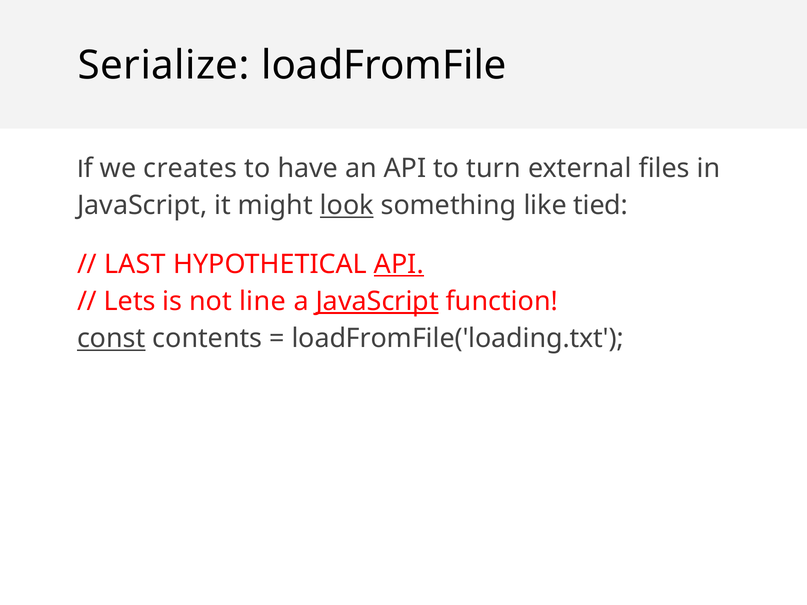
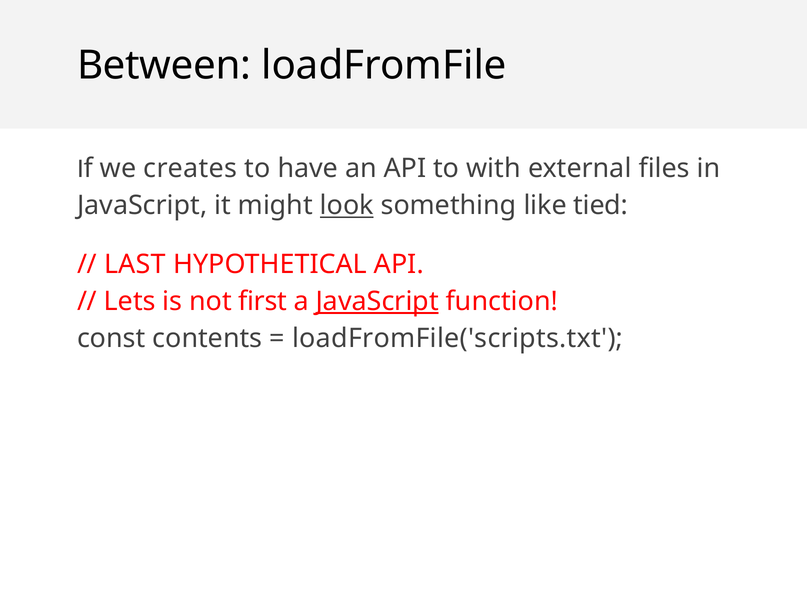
Serialize: Serialize -> Between (164, 66)
turn: turn -> with (494, 169)
API underline: present -> none (399, 264)
line: line -> first (263, 302)
const underline: present -> none (111, 339)
loadFromFile('loading.txt: loadFromFile('loading.txt -> loadFromFile('scripts.txt (458, 339)
